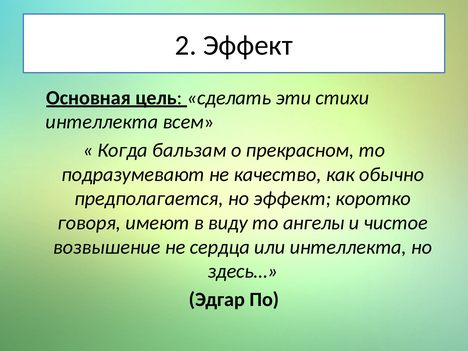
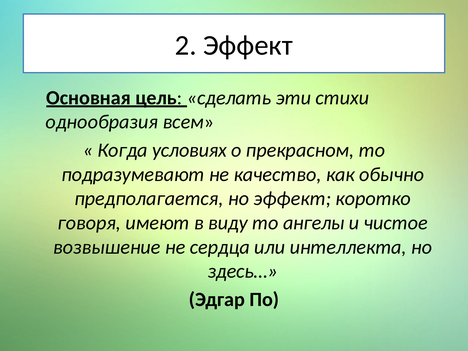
интеллекта: интеллекта -> однообразия (102, 122)
бальзам: бальзам -> условиях (189, 150)
